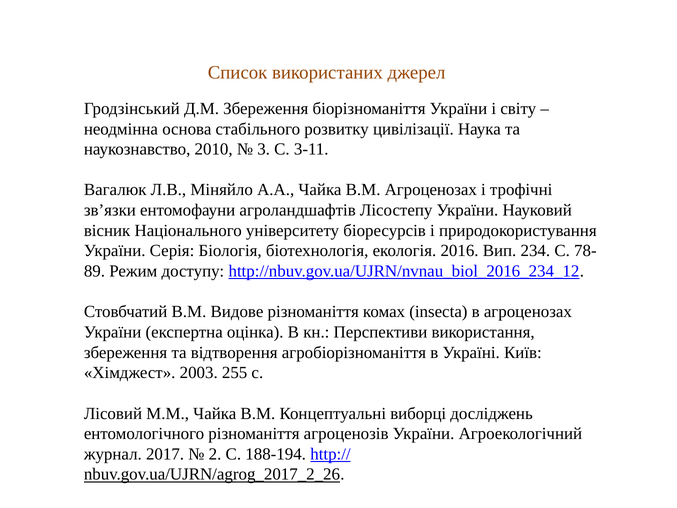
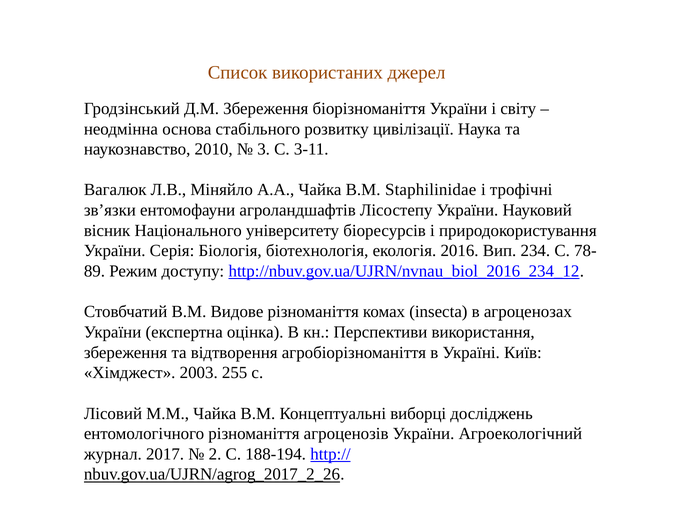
В.М Агроценозах: Агроценозах -> Staphilinidae (431, 190)
